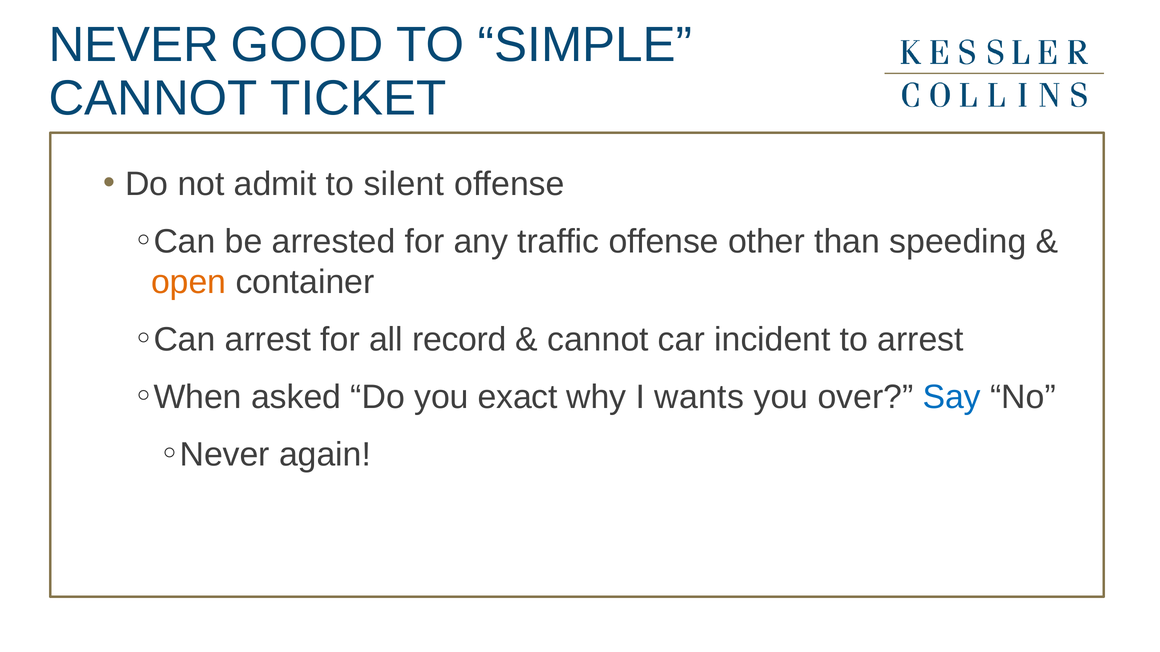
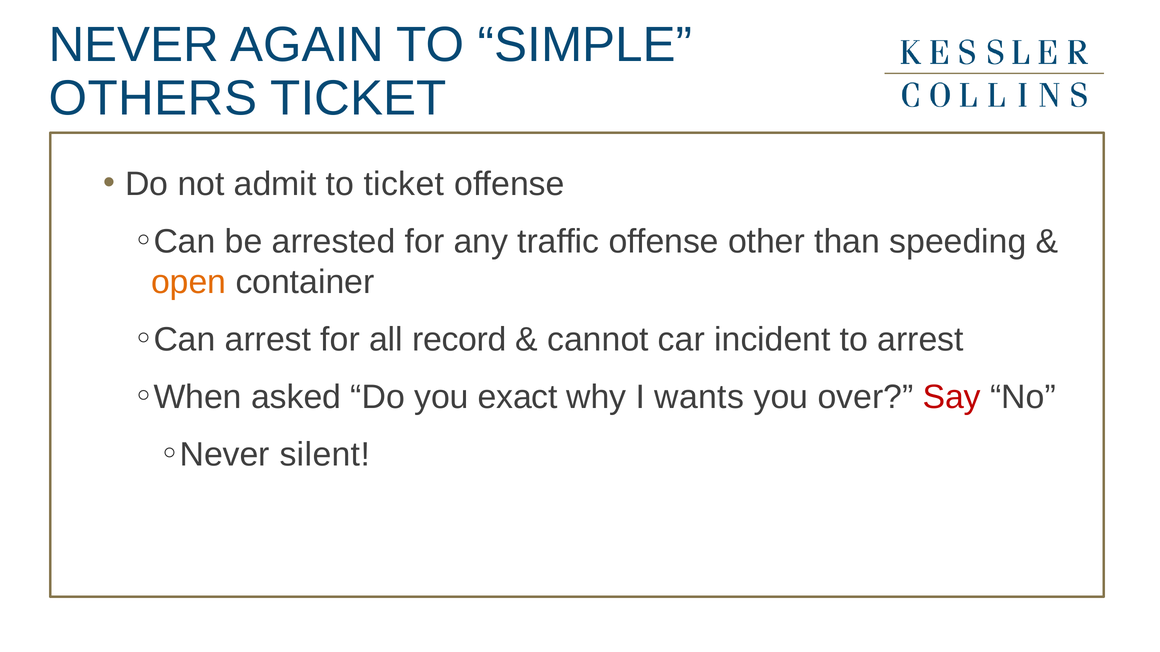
GOOD: GOOD -> AGAIN (307, 45)
CANNOT: CANNOT -> OTHERS (153, 98)
to silent: silent -> ticket (404, 184)
Say colour: blue -> red (952, 397)
again: again -> silent (325, 455)
